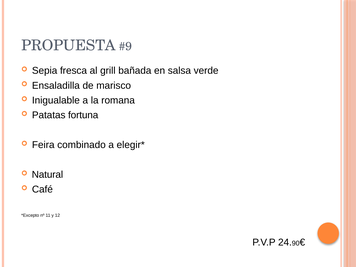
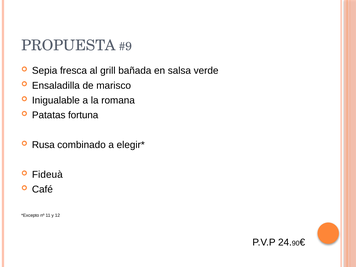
Feira: Feira -> Rusa (43, 145)
Natural: Natural -> Fideuà (47, 175)
